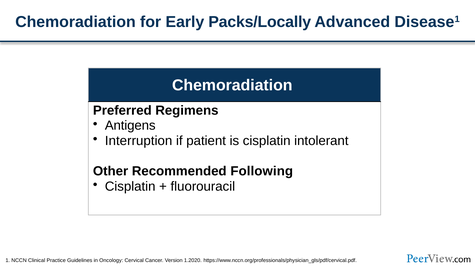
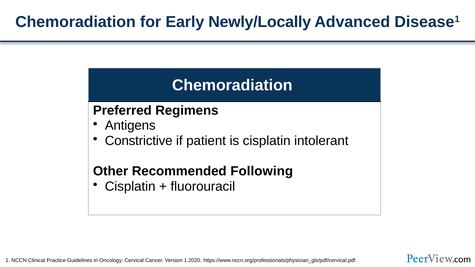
Packs/Locally: Packs/Locally -> Newly/Locally (260, 22)
Interruption: Interruption -> Constrictive (139, 141)
